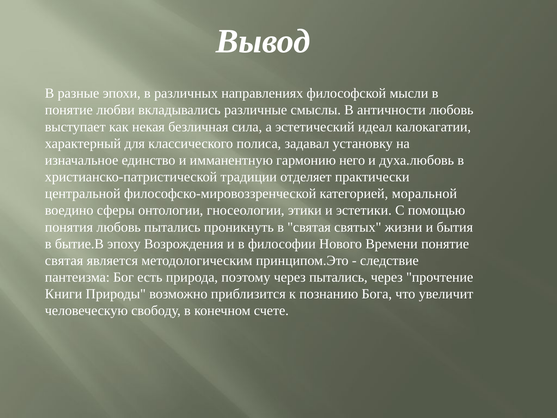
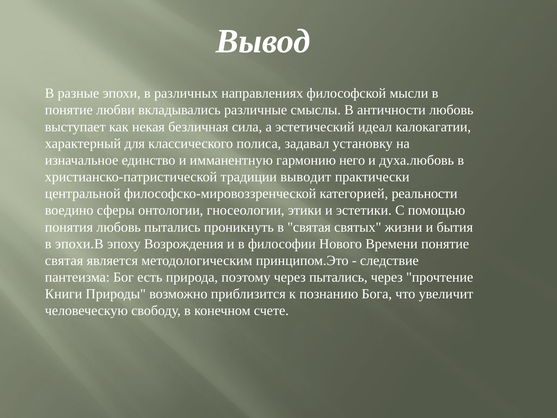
отделяет: отделяет -> выводит (306, 177)
моральной: моральной -> реальности (425, 194)
бытие.В: бытие.В -> эпохи.В (79, 244)
